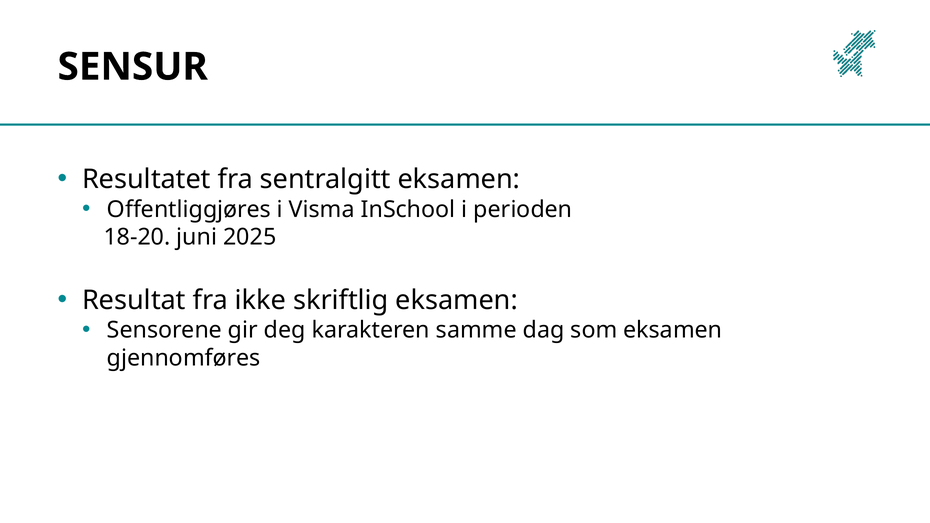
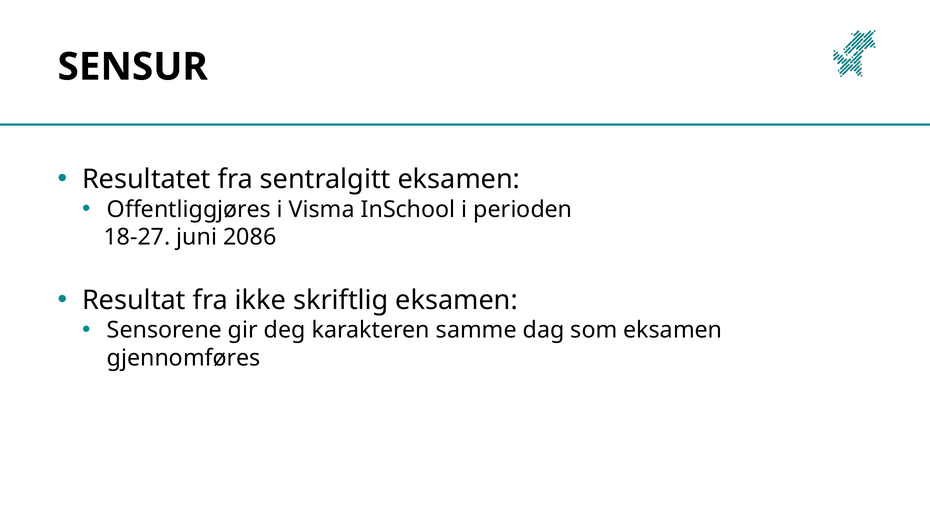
18-20: 18-20 -> 18-27 (137, 237)
2025: 2025 -> 2086 (250, 237)
